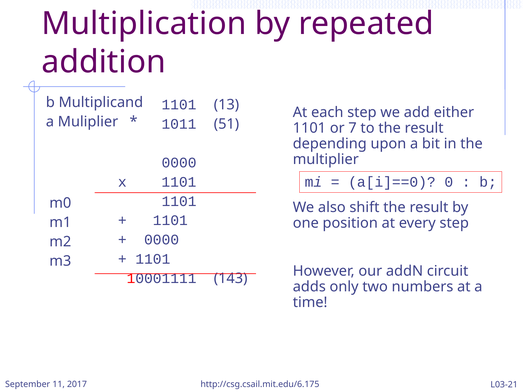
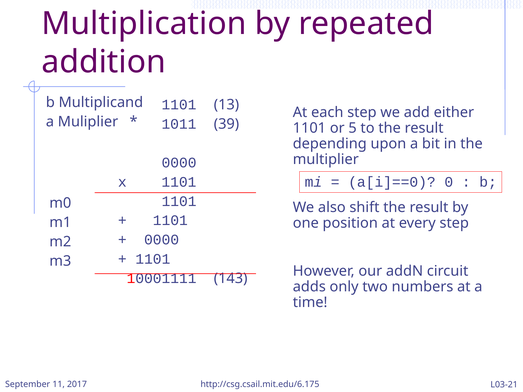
51: 51 -> 39 (226, 124)
7: 7 -> 5 (353, 128)
